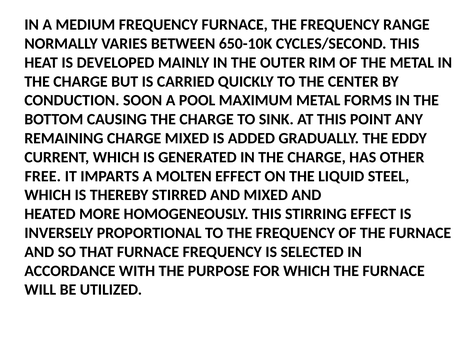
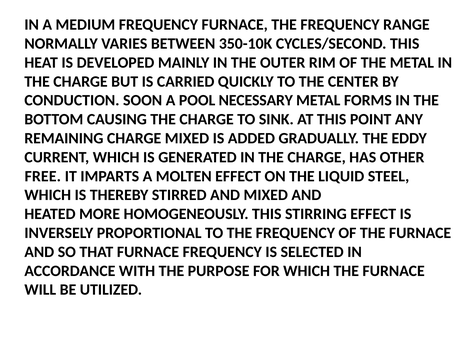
650-10K: 650-10K -> 350-10K (246, 44)
MAXIMUM: MAXIMUM -> NECESSARY (256, 100)
